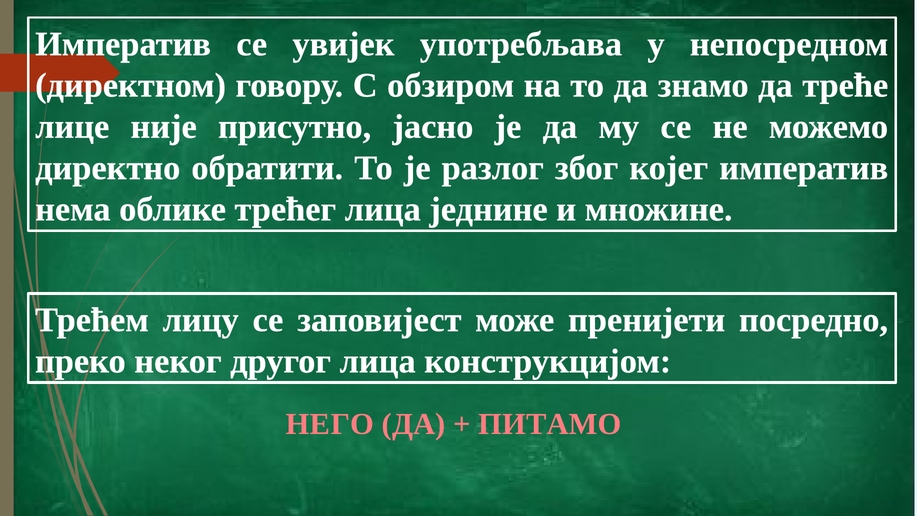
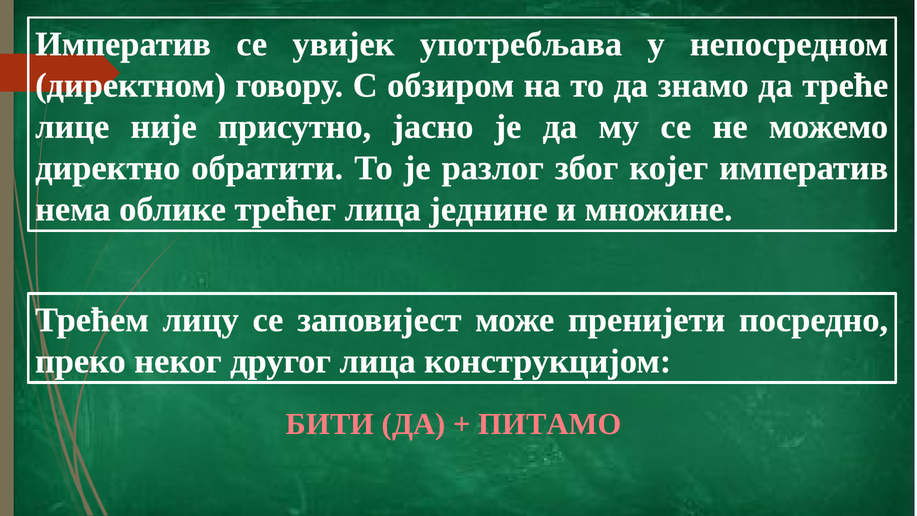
НЕГО: НЕГО -> БИТИ (330, 424)
